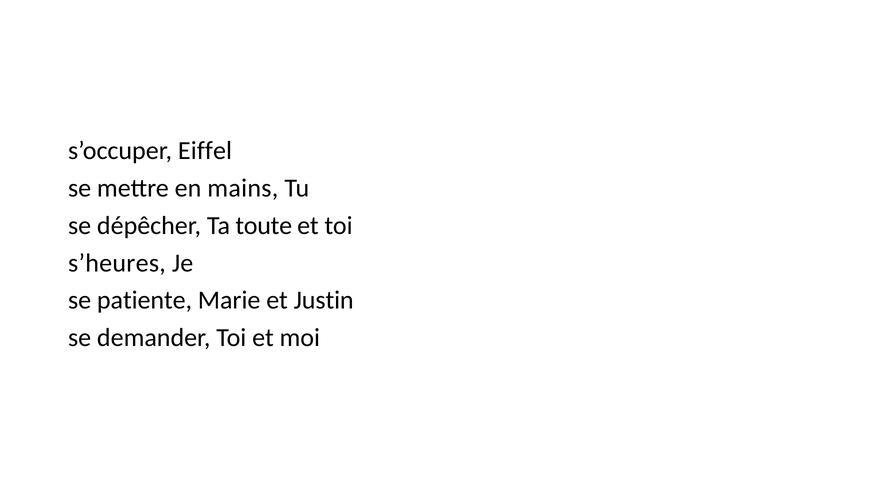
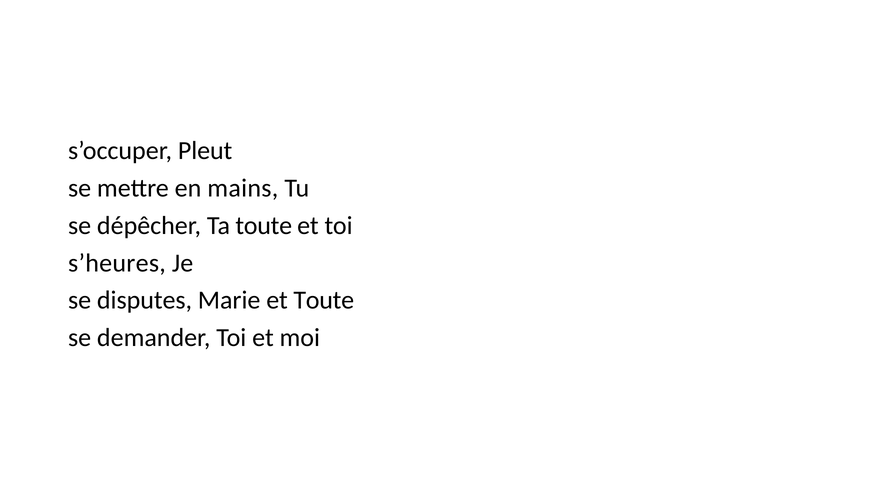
Eiffel: Eiffel -> Pleut (205, 151)
patiente: patiente -> disputes (145, 300)
et Justin: Justin -> Toute (324, 300)
